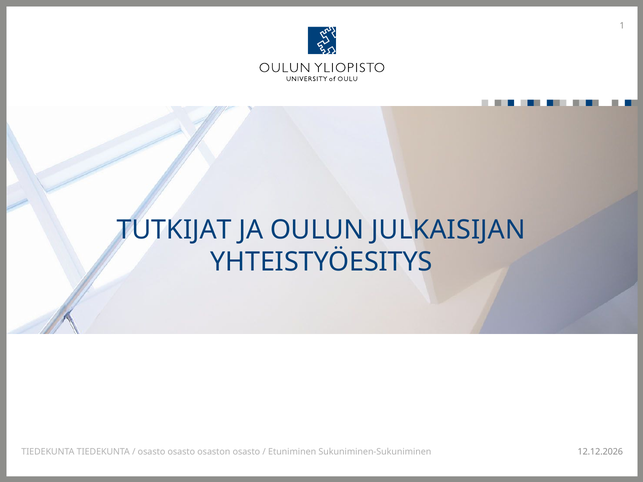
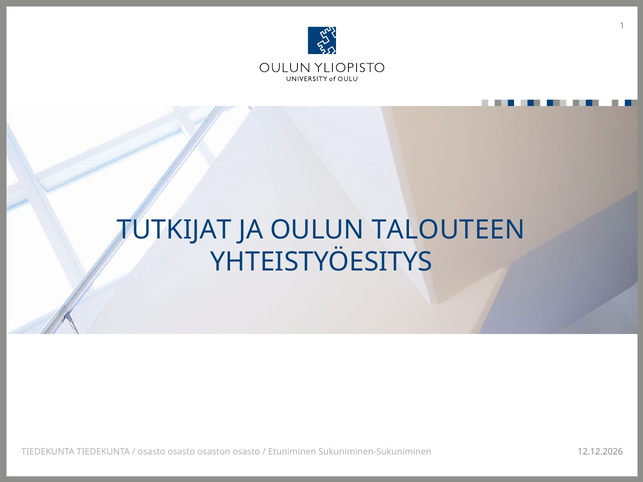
JULKAISIJAN: JULKAISIJAN -> TALOUTEEN (448, 230)
